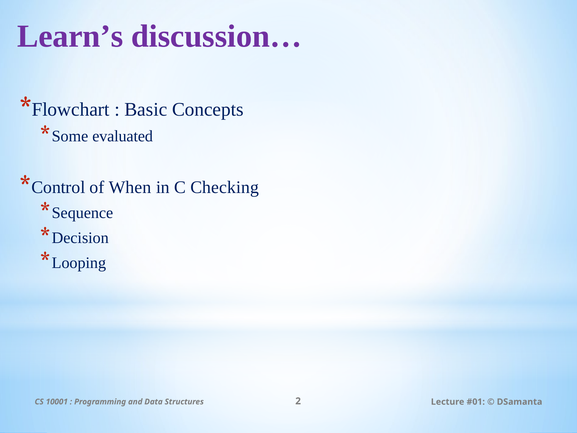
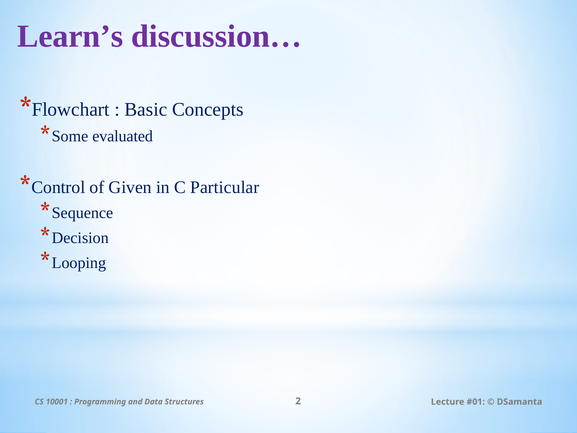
When: When -> Given (130, 187)
Checking: Checking -> Particular (225, 187)
